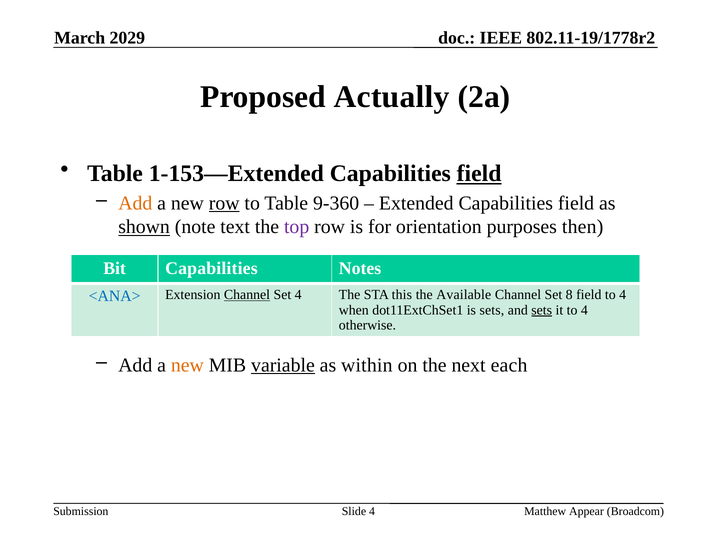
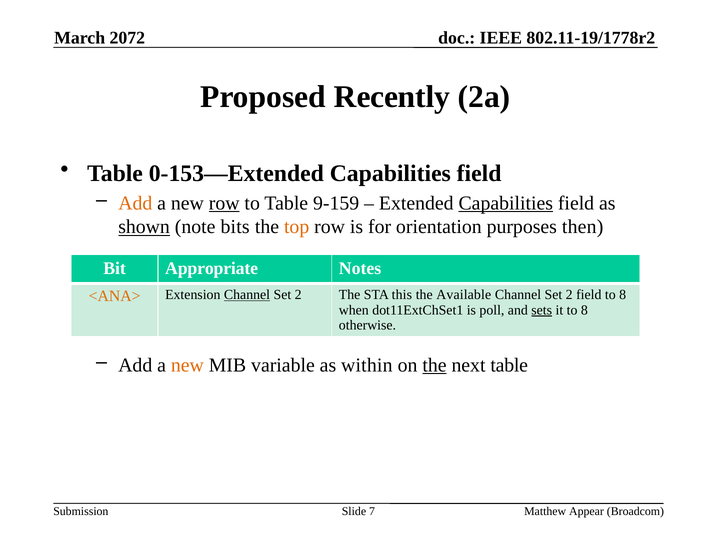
2029: 2029 -> 2072 (127, 38)
Actually: Actually -> Recently (392, 97)
1-153—Extended: 1-153—Extended -> 0-153—Extended (236, 174)
field underline: present -> none (479, 174)
9-360: 9-360 -> 9-159 (336, 203)
Capabilities underline: none -> present (506, 203)
text: text -> bits (235, 227)
top colour: purple -> orange (297, 227)
Bit Capabilities: Capabilities -> Appropriate (212, 268)
<ANA> colour: blue -> orange (115, 296)
4: 4 -> 2 (298, 295)
8: 8 -> 2 (569, 295)
field to 4: 4 -> 8 (623, 295)
is sets: sets -> poll (492, 310)
it to 4: 4 -> 8 (584, 310)
variable underline: present -> none (283, 365)
the underline: none -> present (434, 365)
next each: each -> table (509, 365)
Slide 4: 4 -> 7 (372, 511)
